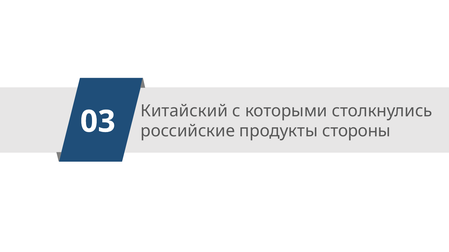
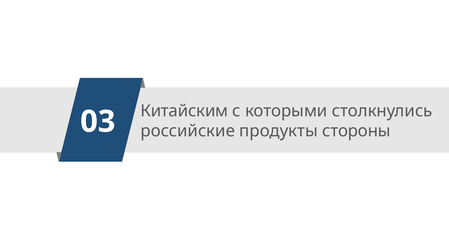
Китайский: Китайский -> Китайским (184, 111)
